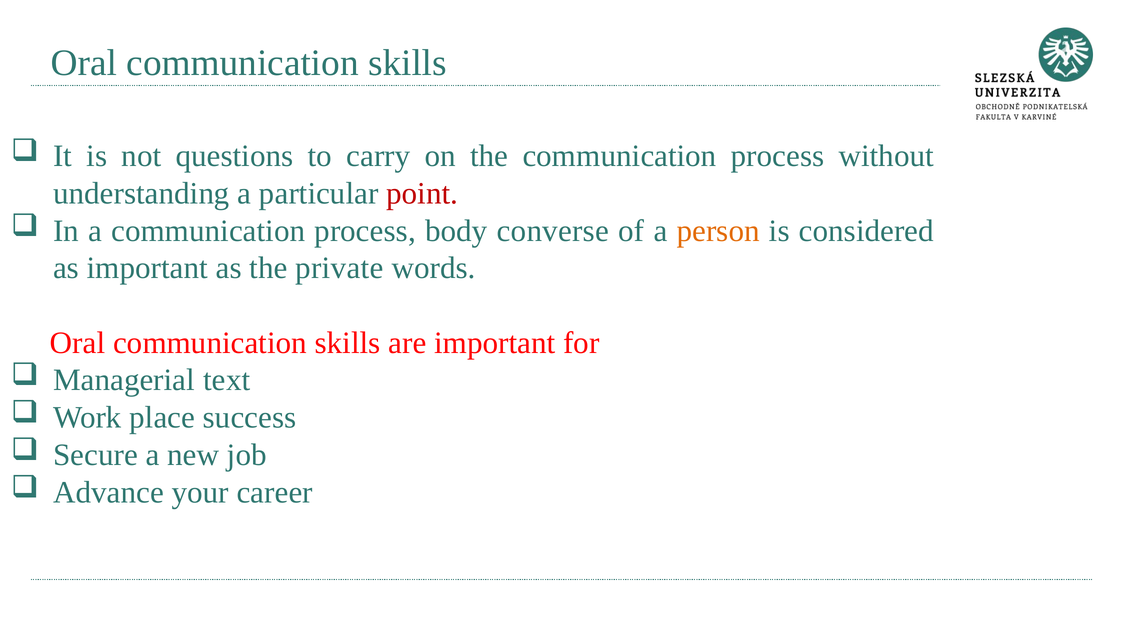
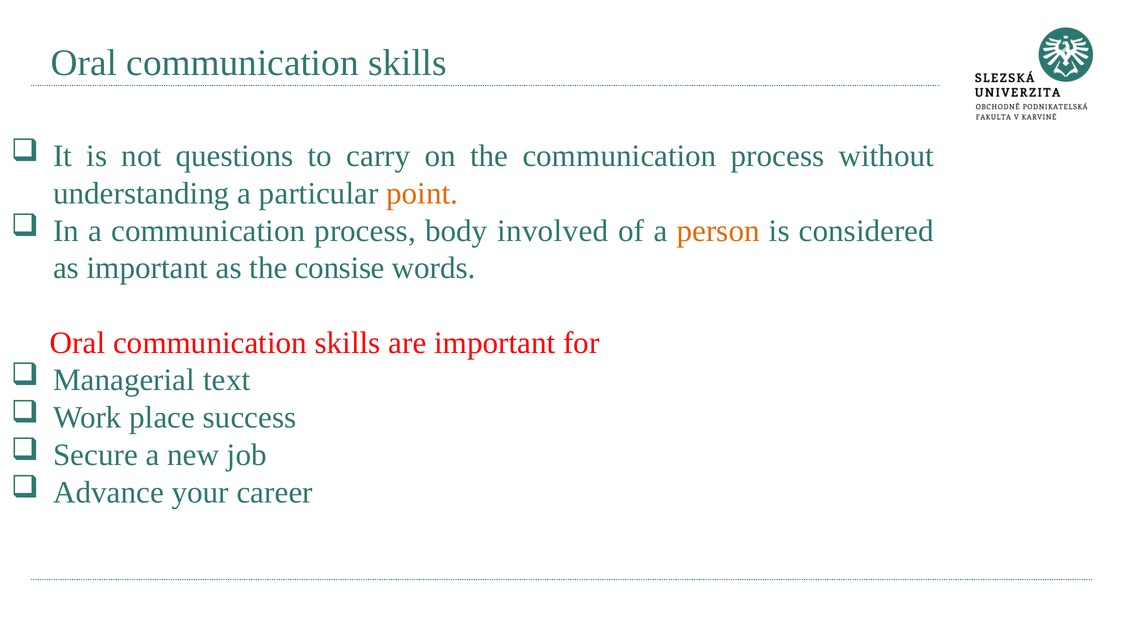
point colour: red -> orange (422, 194)
converse: converse -> involved (553, 231)
private: private -> consise (340, 268)
